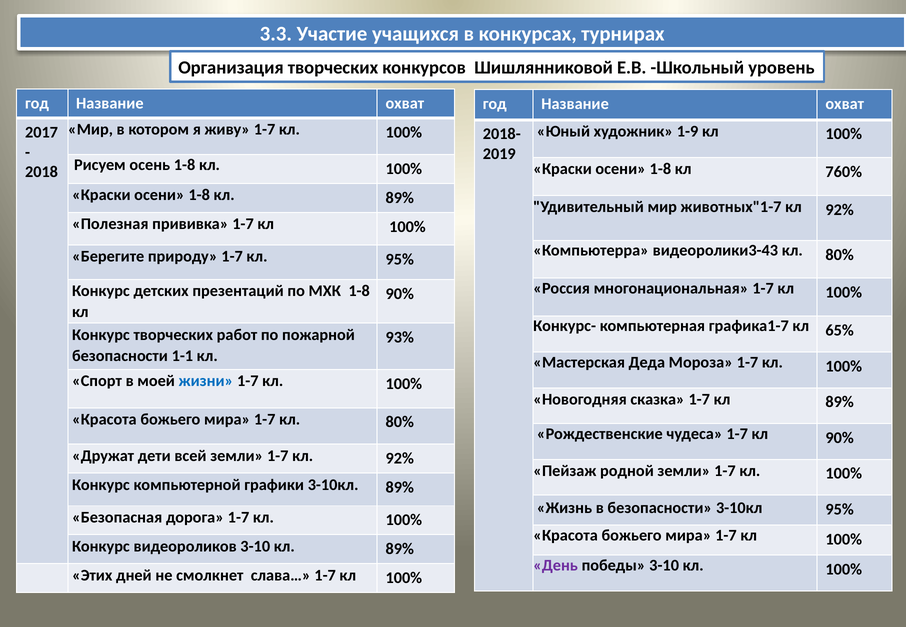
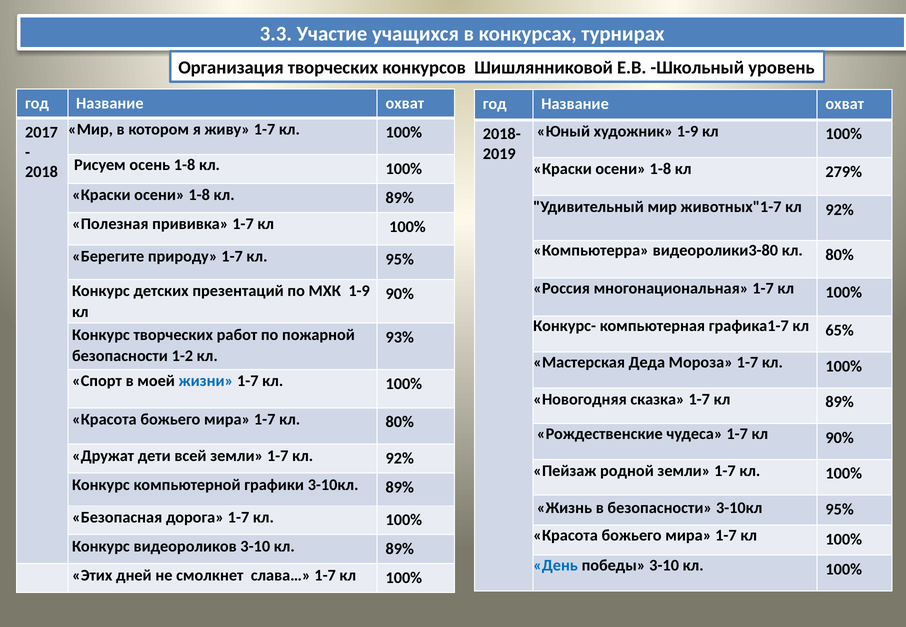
760%: 760% -> 279% (844, 172)
видеоролики3-43: видеоролики3-43 -> видеоролики3-80 (715, 251)
МХК 1-8: 1-8 -> 1-9 (359, 291)
1-1: 1-1 -> 1-2 (182, 356)
День colour: purple -> blue (556, 566)
